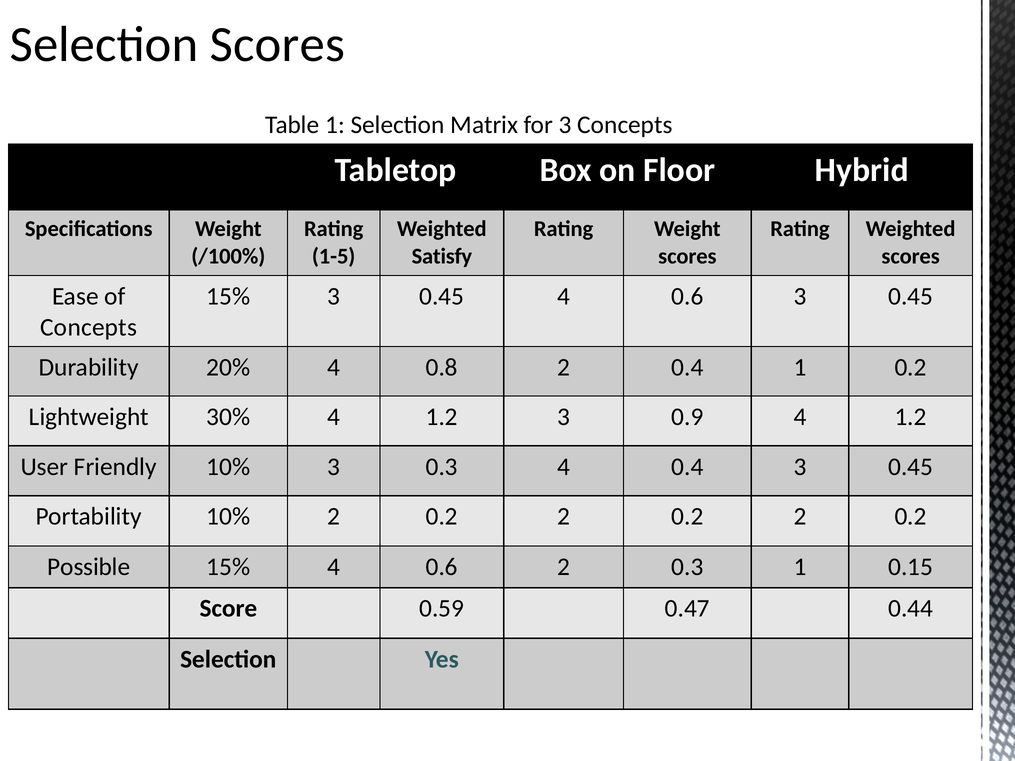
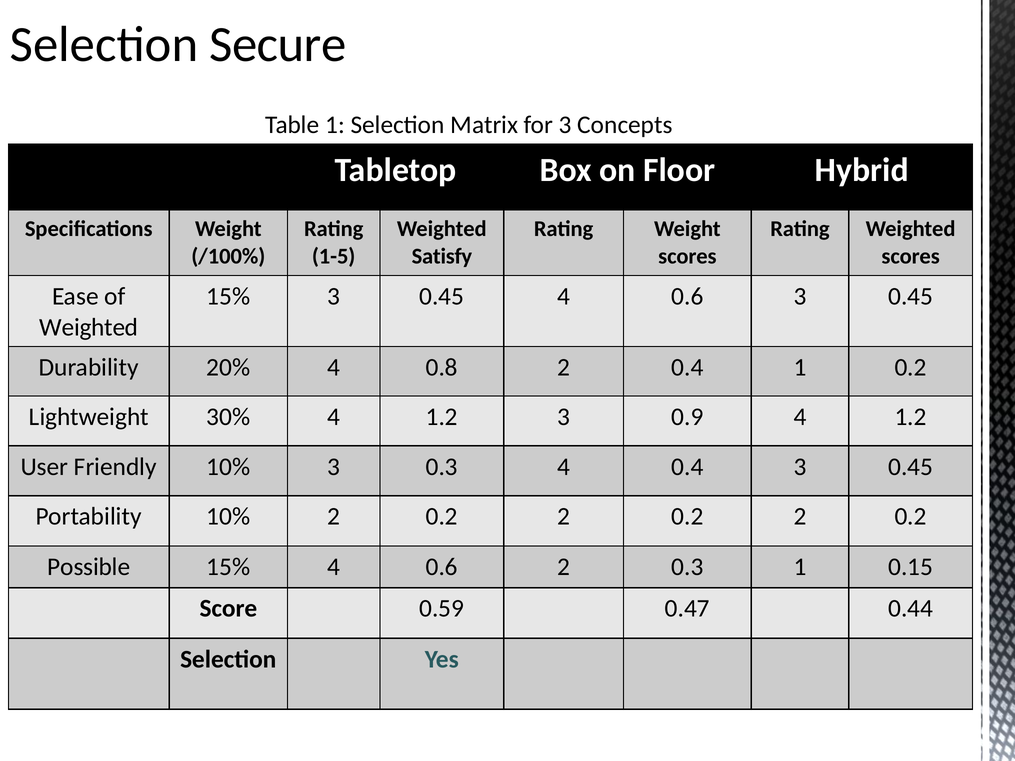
Selection Scores: Scores -> Secure (278, 44)
Concepts: Concepts -> Weighted (89, 327)
